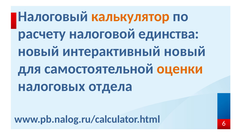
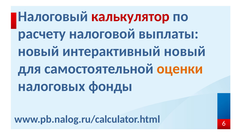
калькулятор colour: orange -> red (130, 16)
единства: единства -> выплаты (169, 34)
отдела: отдела -> фонды (110, 86)
